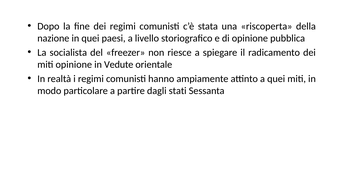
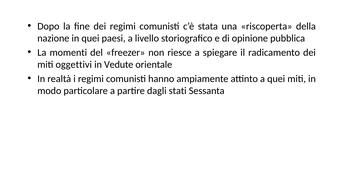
socialista: socialista -> momenti (68, 52)
miti opinione: opinione -> oggettivi (74, 64)
